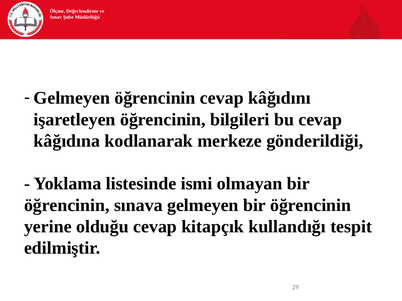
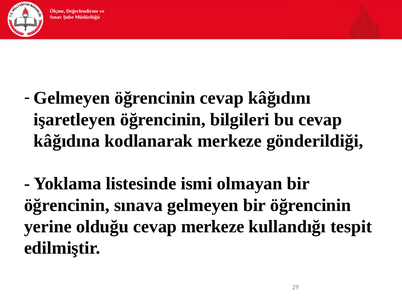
cevap kitapçık: kitapçık -> merkeze (213, 227)
